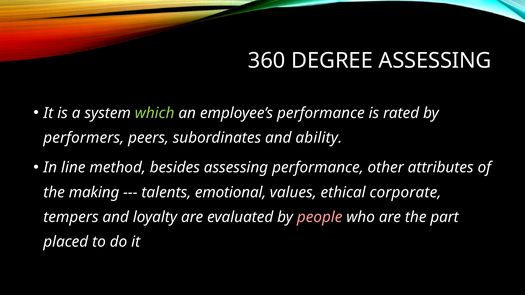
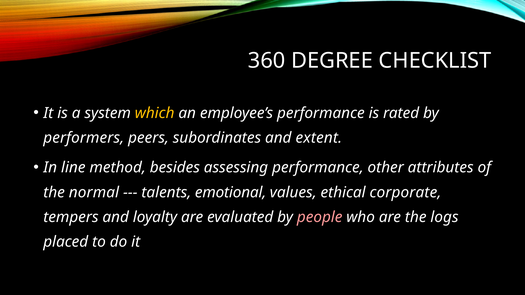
DEGREE ASSESSING: ASSESSING -> CHECKLIST (435, 61)
which colour: light green -> yellow (155, 113)
ability: ability -> extent (319, 138)
making: making -> normal (94, 193)
part: part -> logs (444, 217)
